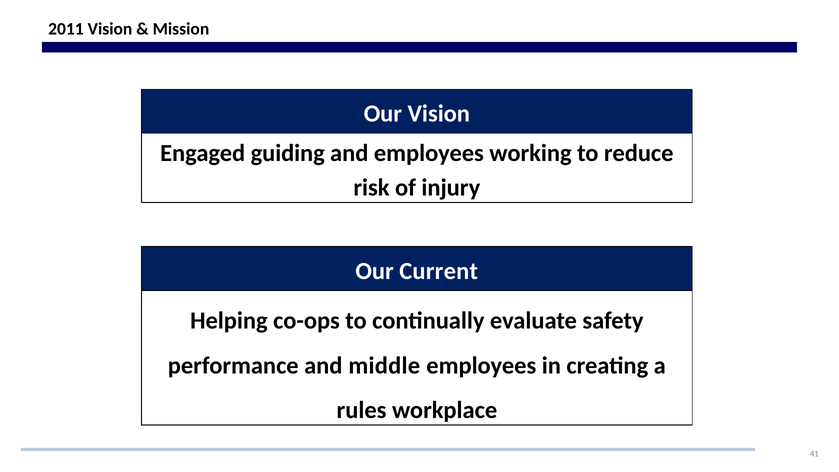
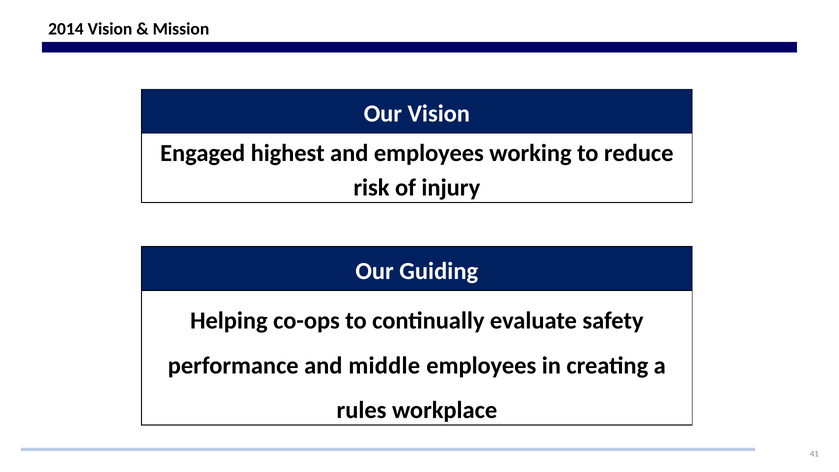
2011: 2011 -> 2014 (66, 29)
guiding: guiding -> highest (288, 153)
Current: Current -> Guiding (439, 271)
